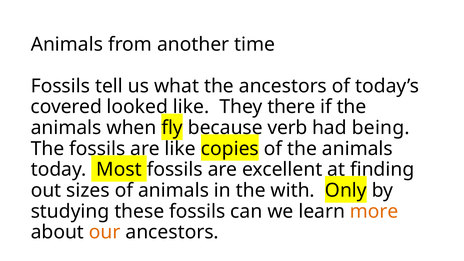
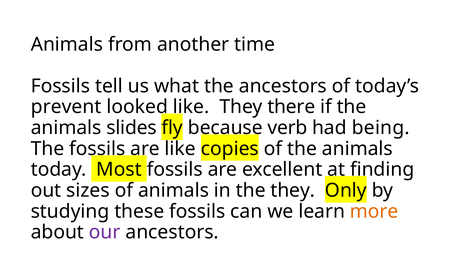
covered: covered -> prevent (66, 107)
when: when -> slides (132, 128)
the with: with -> they (293, 190)
our colour: orange -> purple (105, 232)
